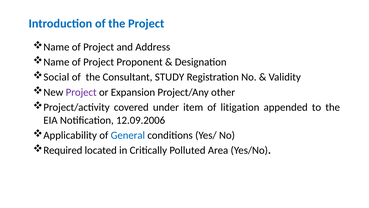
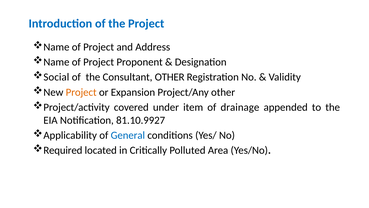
Consultant STUDY: STUDY -> OTHER (170, 77)
Project colour: purple -> orange (81, 92)
litigation: litigation -> drainage (240, 107)
12.09.2006: 12.09.2006 -> 81.10.9927 (141, 120)
